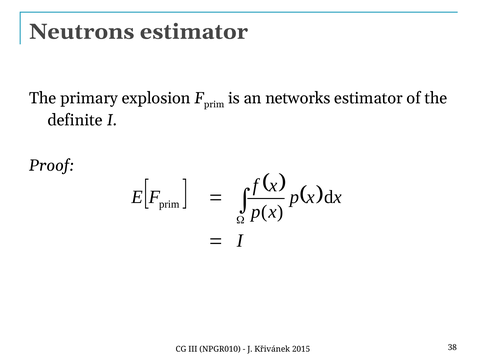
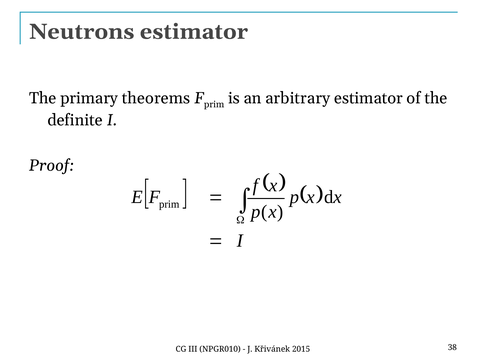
explosion: explosion -> theorems (156, 98)
networks: networks -> arbitrary (298, 98)
